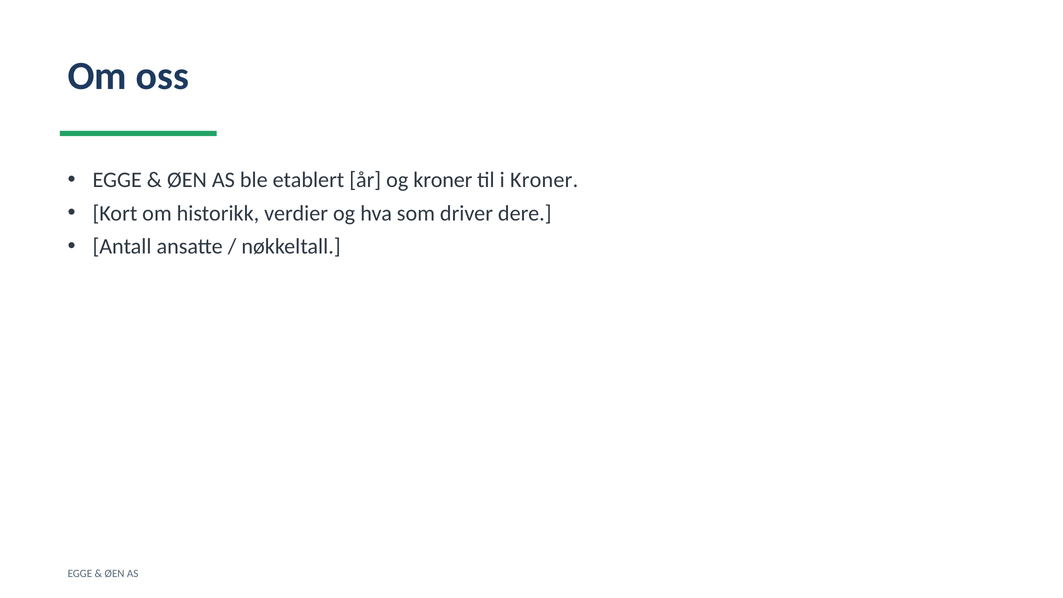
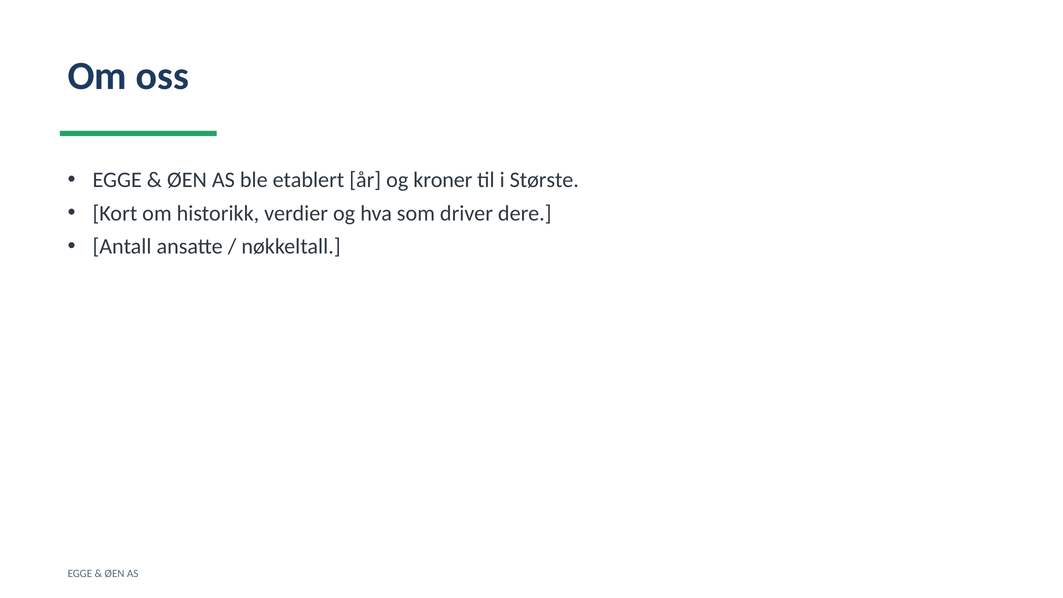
i Kroner: Kroner -> Største (544, 180)
